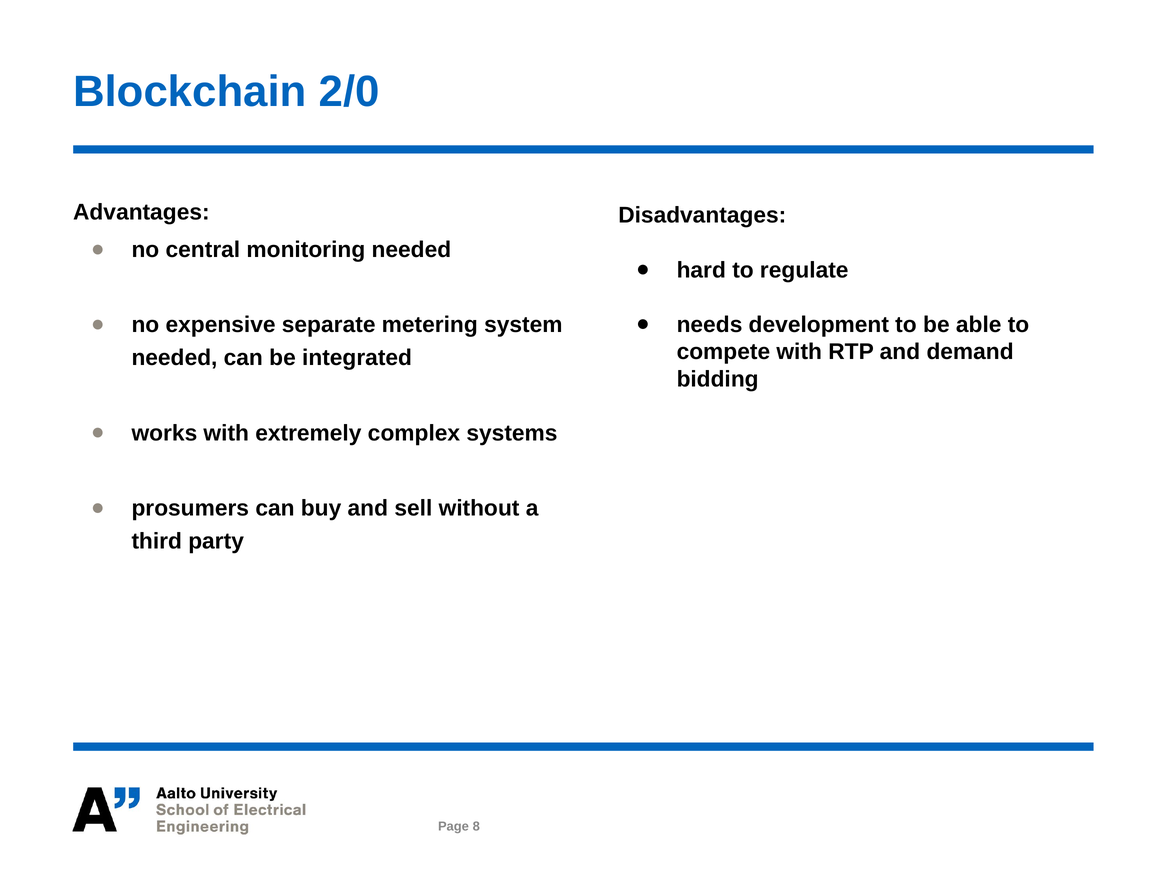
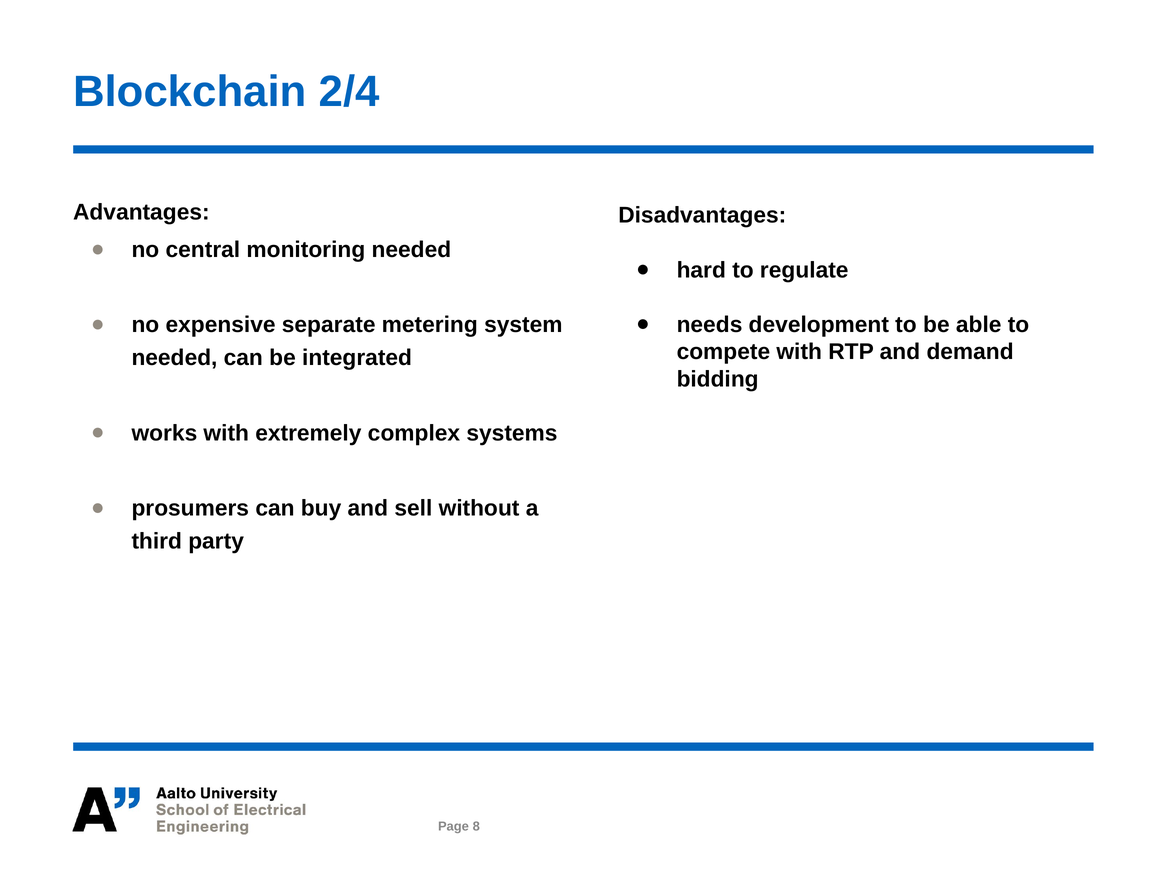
2/0: 2/0 -> 2/4 (349, 92)
